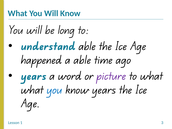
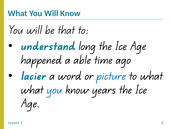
long: long -> that (67, 30)
understand able: able -> long (88, 46)
years: years -> lacier (34, 76)
picture colour: purple -> blue (112, 76)
